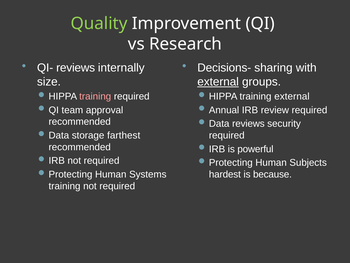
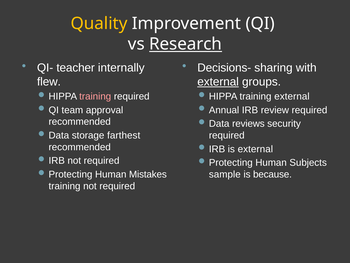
Quality colour: light green -> yellow (99, 24)
Research underline: none -> present (186, 44)
QI- reviews: reviews -> teacher (76, 68)
size: size -> flew (49, 82)
is powerful: powerful -> external (255, 149)
Systems: Systems -> Mistakes (148, 174)
hardest: hardest -> sample (225, 174)
